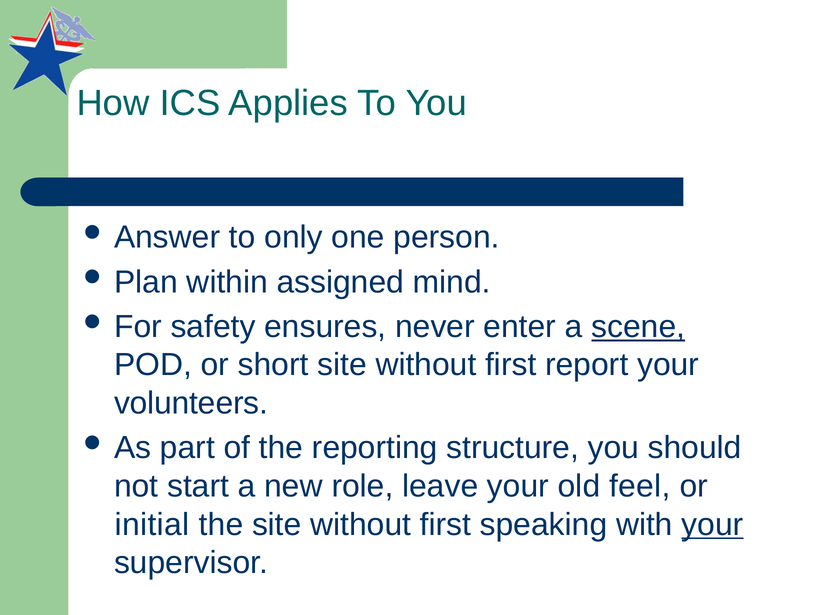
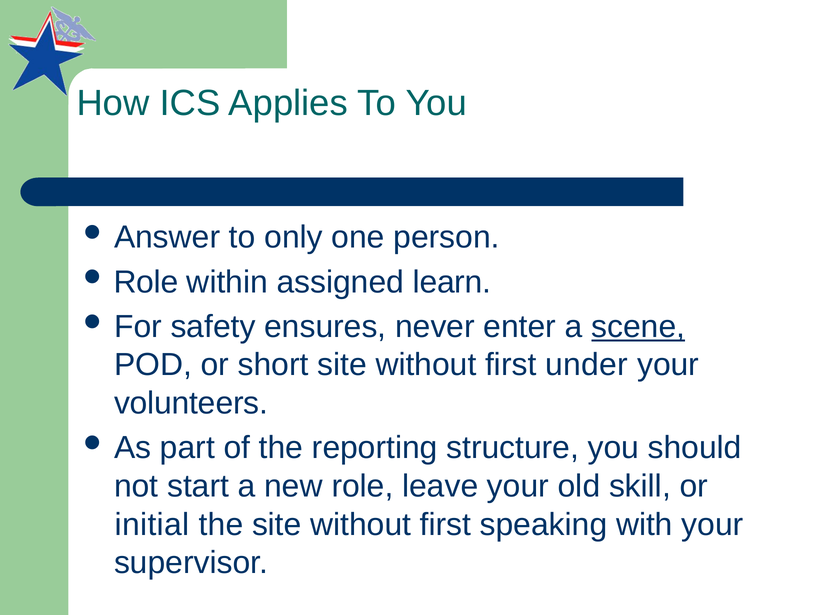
Plan: Plan -> Role (146, 282)
mind: mind -> learn (452, 282)
report: report -> under (587, 365)
feel: feel -> skill (640, 486)
your underline: present -> none (712, 525)
